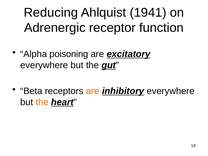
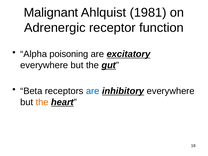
Reducing: Reducing -> Malignant (51, 13)
1941: 1941 -> 1981 (148, 13)
are colour: orange -> blue (93, 91)
